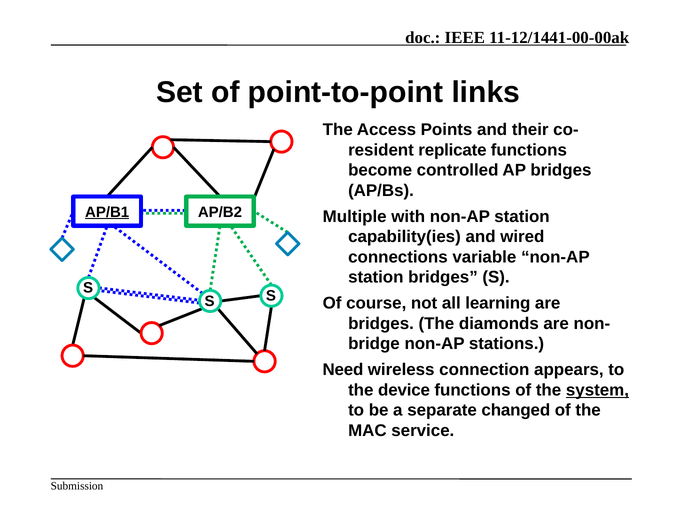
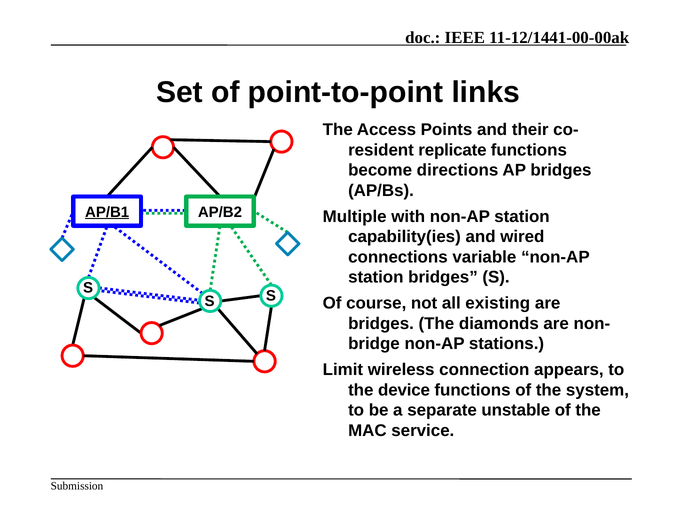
controlled: controlled -> directions (458, 171)
learning: learning -> existing (498, 304)
Need: Need -> Limit (343, 370)
system underline: present -> none (597, 391)
changed: changed -> unstable (516, 411)
